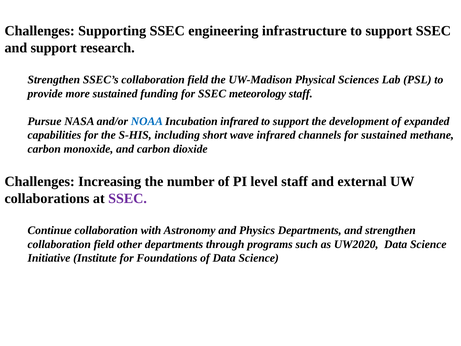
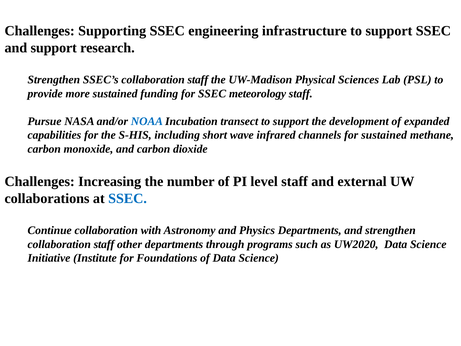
SSEC’s collaboration field: field -> staff (198, 80)
Incubation infrared: infrared -> transect (239, 121)
SSEC colour: purple -> blue (128, 198)
field: field -> staff (104, 244)
